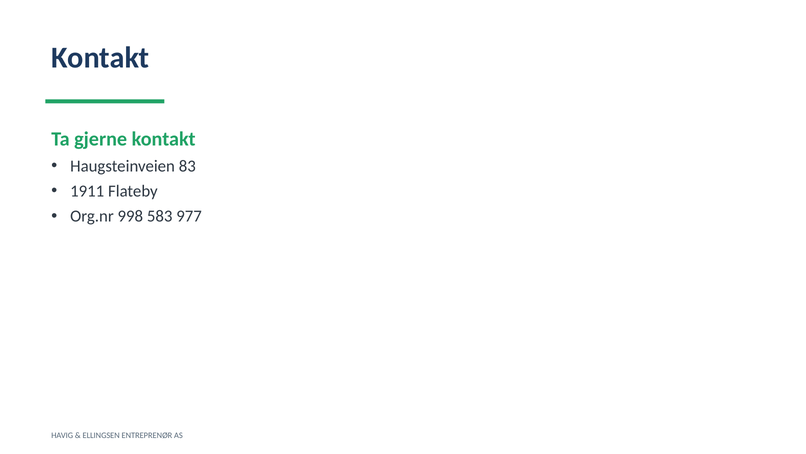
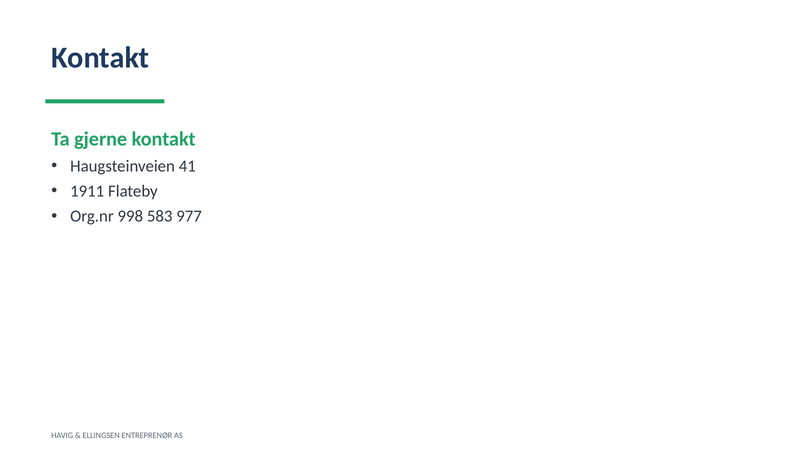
83: 83 -> 41 (187, 166)
